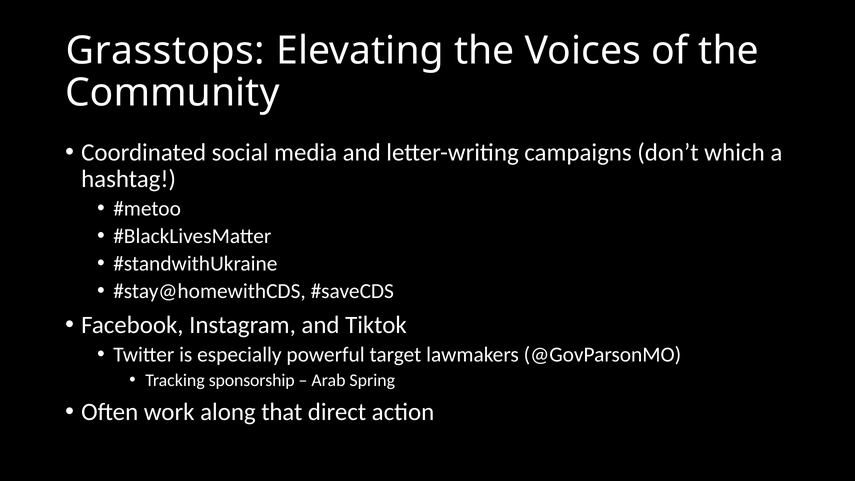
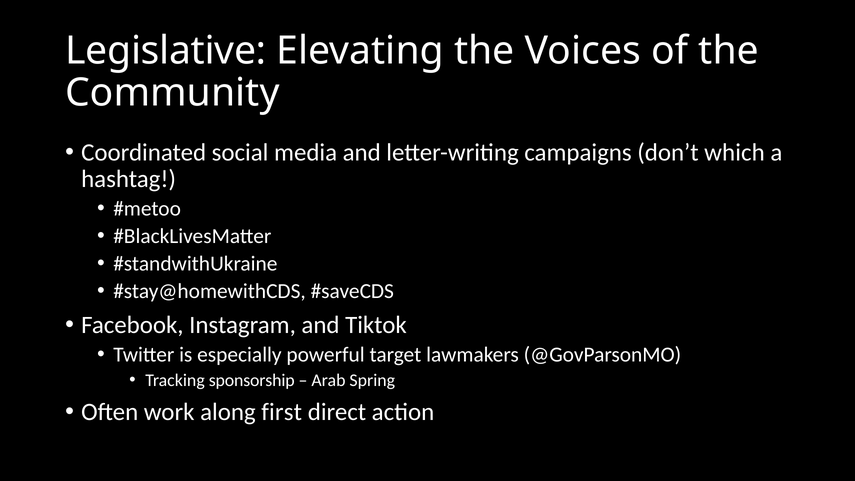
Grasstops: Grasstops -> Legislative (166, 51)
that: that -> first (282, 412)
